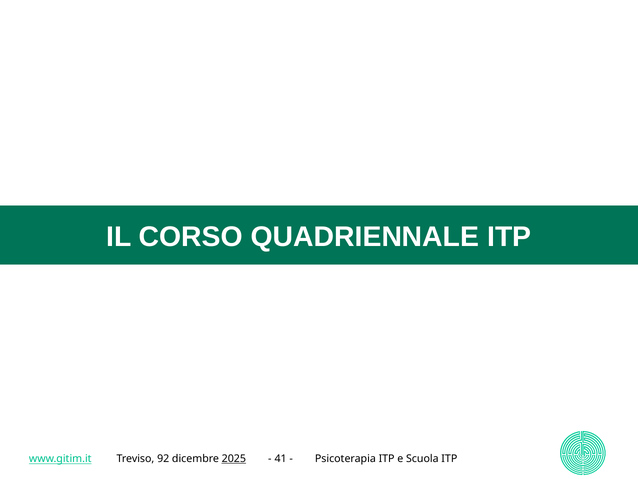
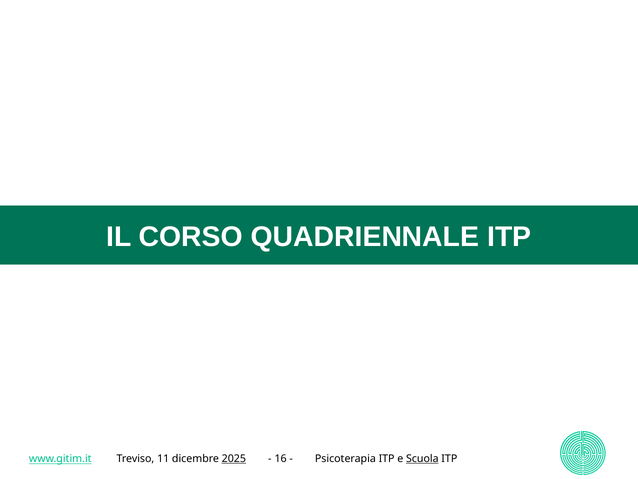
92: 92 -> 11 (163, 458)
41: 41 -> 16 (281, 458)
Scuola underline: none -> present (422, 458)
